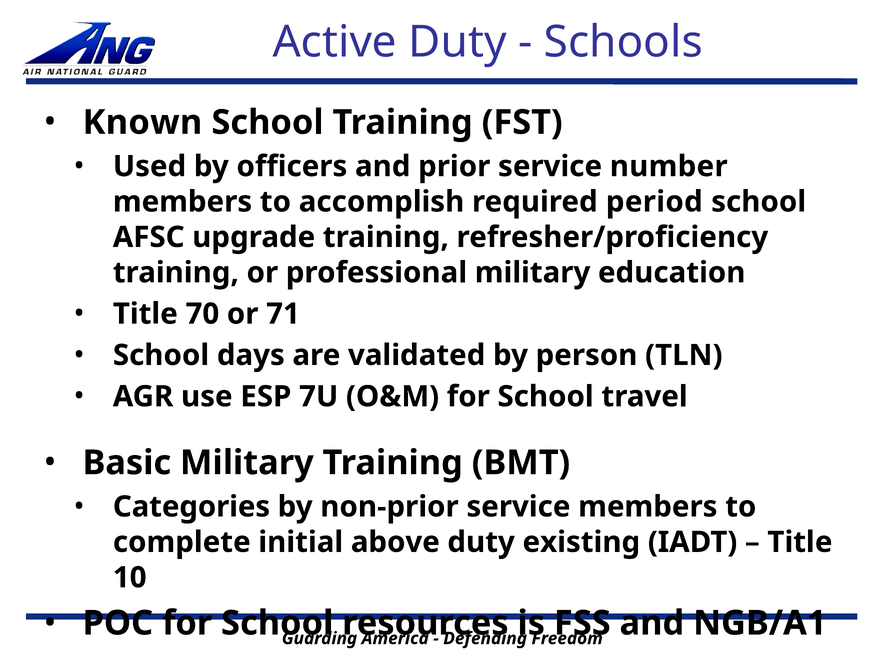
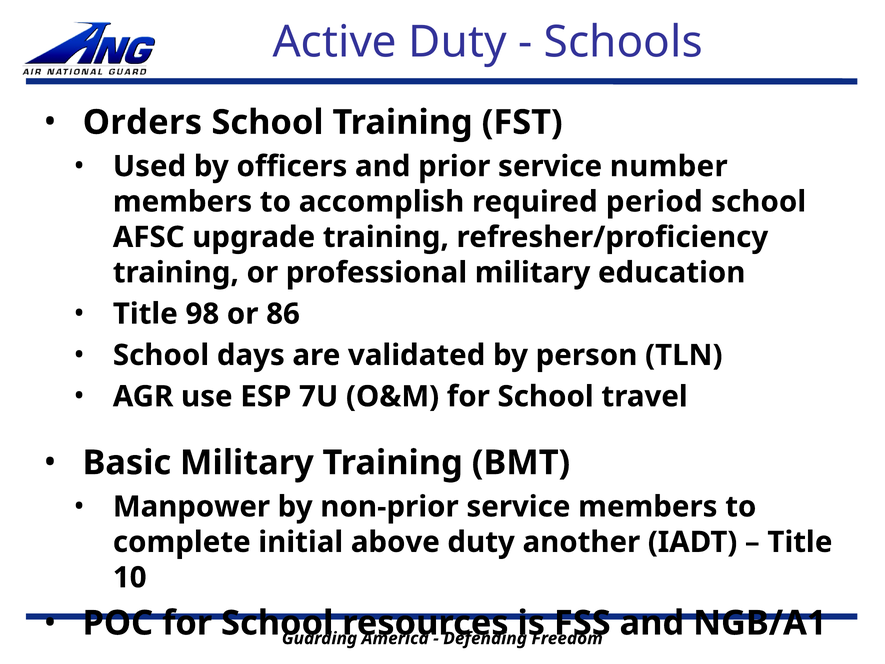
Known: Known -> Orders (142, 122)
70: 70 -> 98 (202, 314)
71: 71 -> 86 (283, 314)
Categories: Categories -> Manpower (191, 507)
existing: existing -> another (581, 542)
